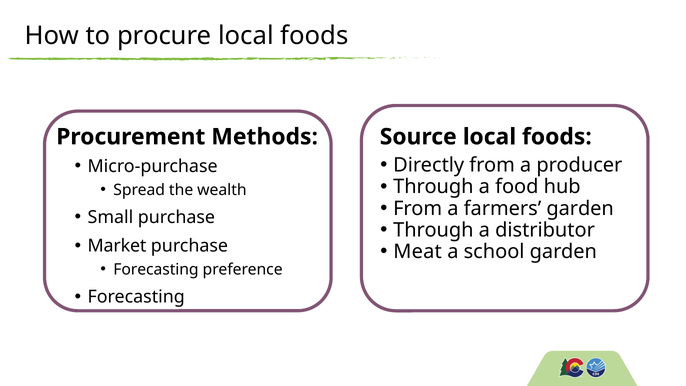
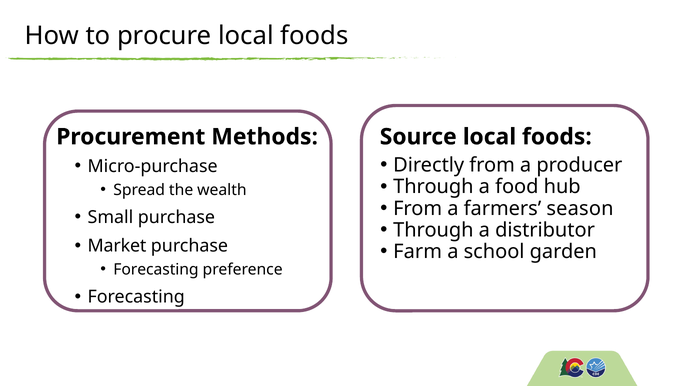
farmers garden: garden -> season (580, 208)
Meat: Meat -> Farm (418, 252)
